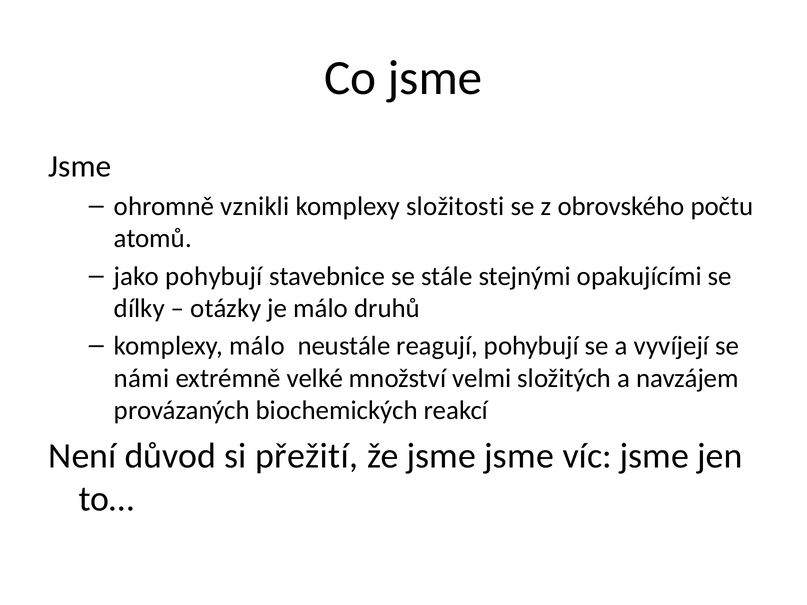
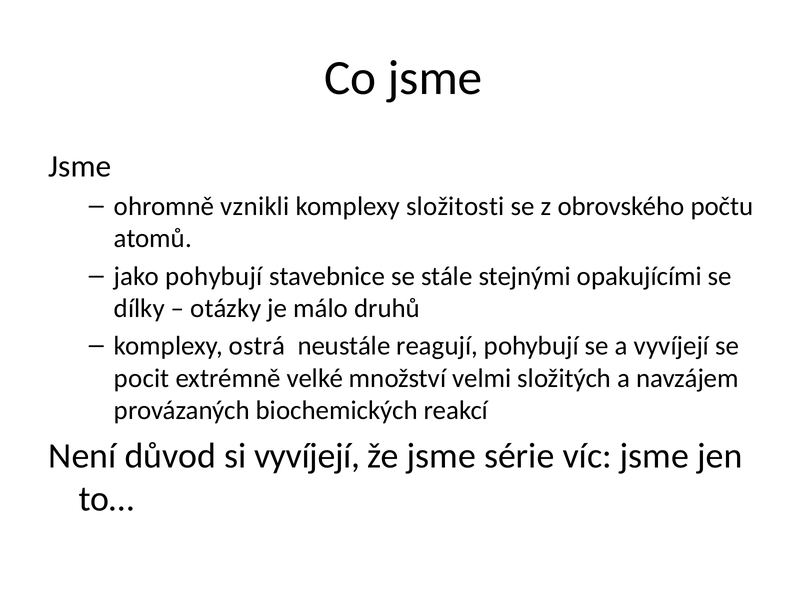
komplexy málo: málo -> ostrá (257, 346)
námi: námi -> pocit (142, 378)
si přežití: přežití -> vyvíjejí (307, 456)
že jsme jsme: jsme -> série (519, 456)
